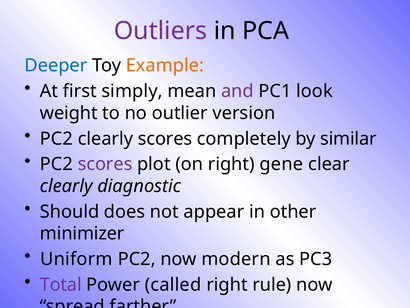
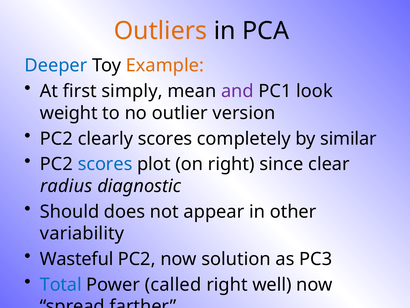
Outliers colour: purple -> orange (160, 31)
scores colour: purple -> blue (105, 164)
gene: gene -> since (281, 164)
clearly: clearly -> radius (66, 186)
minimizer: minimizer -> variability (82, 233)
Uniform: Uniform -> Wasteful (77, 259)
modern: modern -> solution (236, 259)
Total colour: purple -> blue (61, 284)
rule: rule -> well (272, 284)
